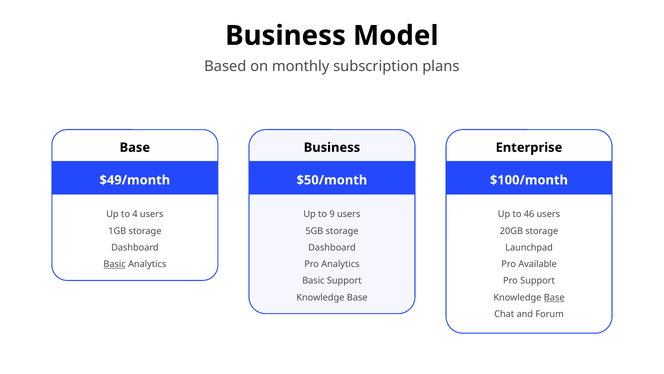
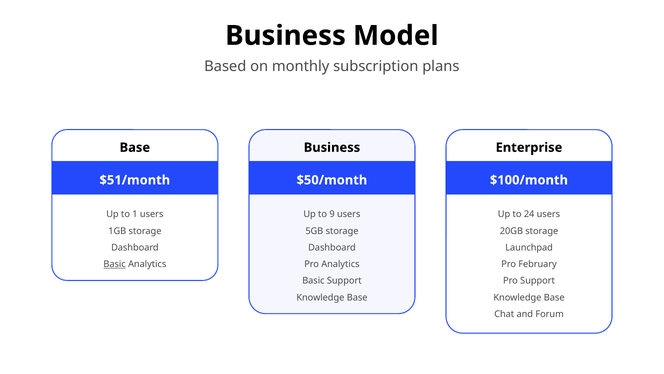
$49/month: $49/month -> $51/month (135, 180)
4: 4 -> 1 (135, 214)
46: 46 -> 24 (529, 214)
Available: Available -> February (538, 264)
Base underline: present -> none (554, 297)
